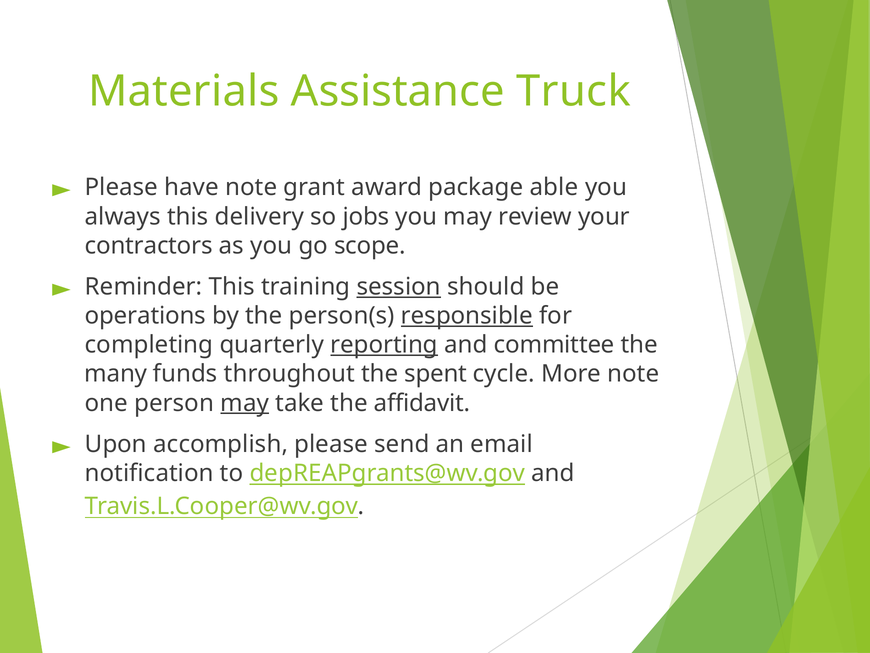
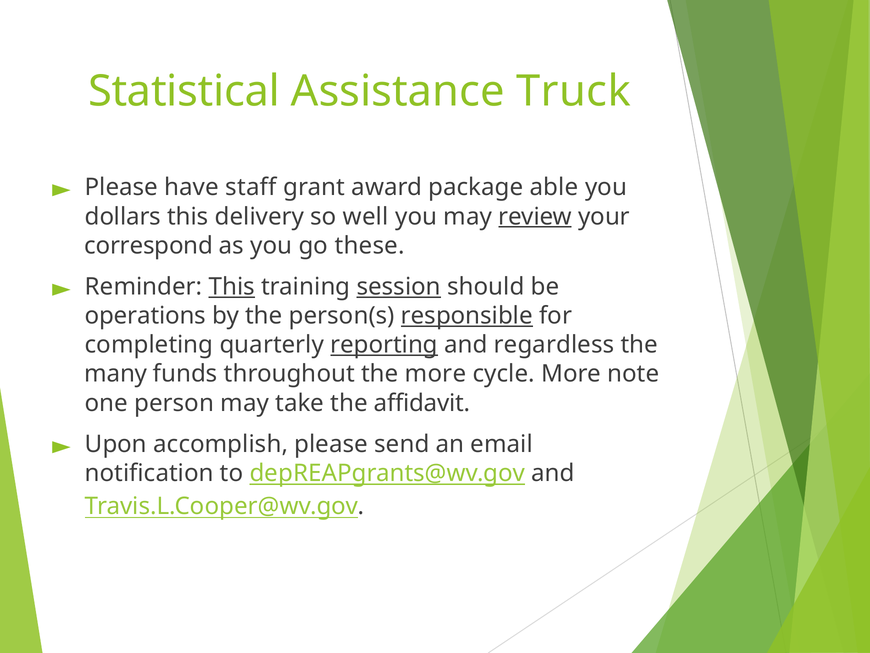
Materials: Materials -> Statistical (184, 91)
have note: note -> staff (251, 187)
always: always -> dollars (123, 216)
jobs: jobs -> well (366, 216)
review underline: none -> present (535, 216)
contractors: contractors -> correspond (149, 245)
scope: scope -> these (370, 245)
This underline: none -> present (232, 287)
committee: committee -> regardless (554, 345)
the spent: spent -> more (436, 374)
may underline: present -> none (245, 403)
